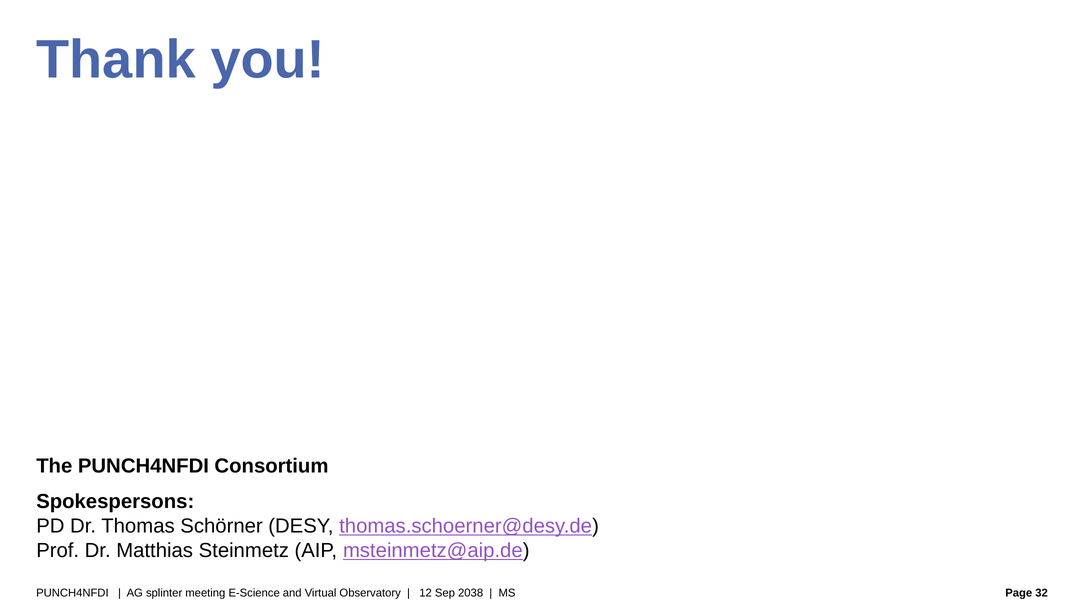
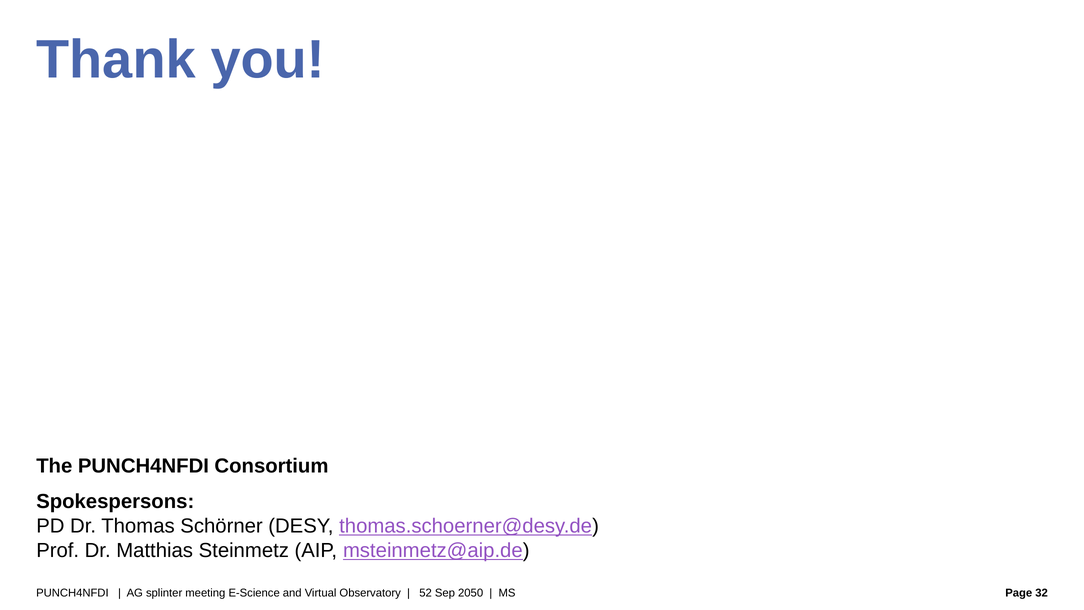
12: 12 -> 52 (426, 593)
2038: 2038 -> 2050 (471, 593)
